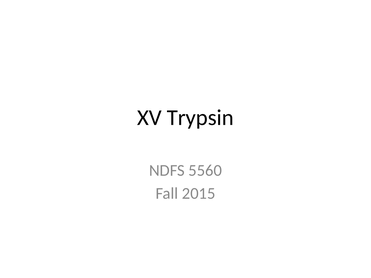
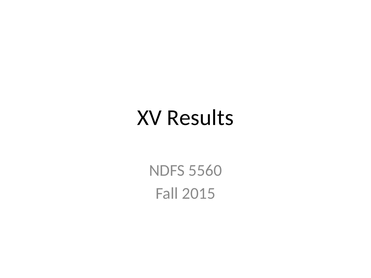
Trypsin: Trypsin -> Results (200, 118)
